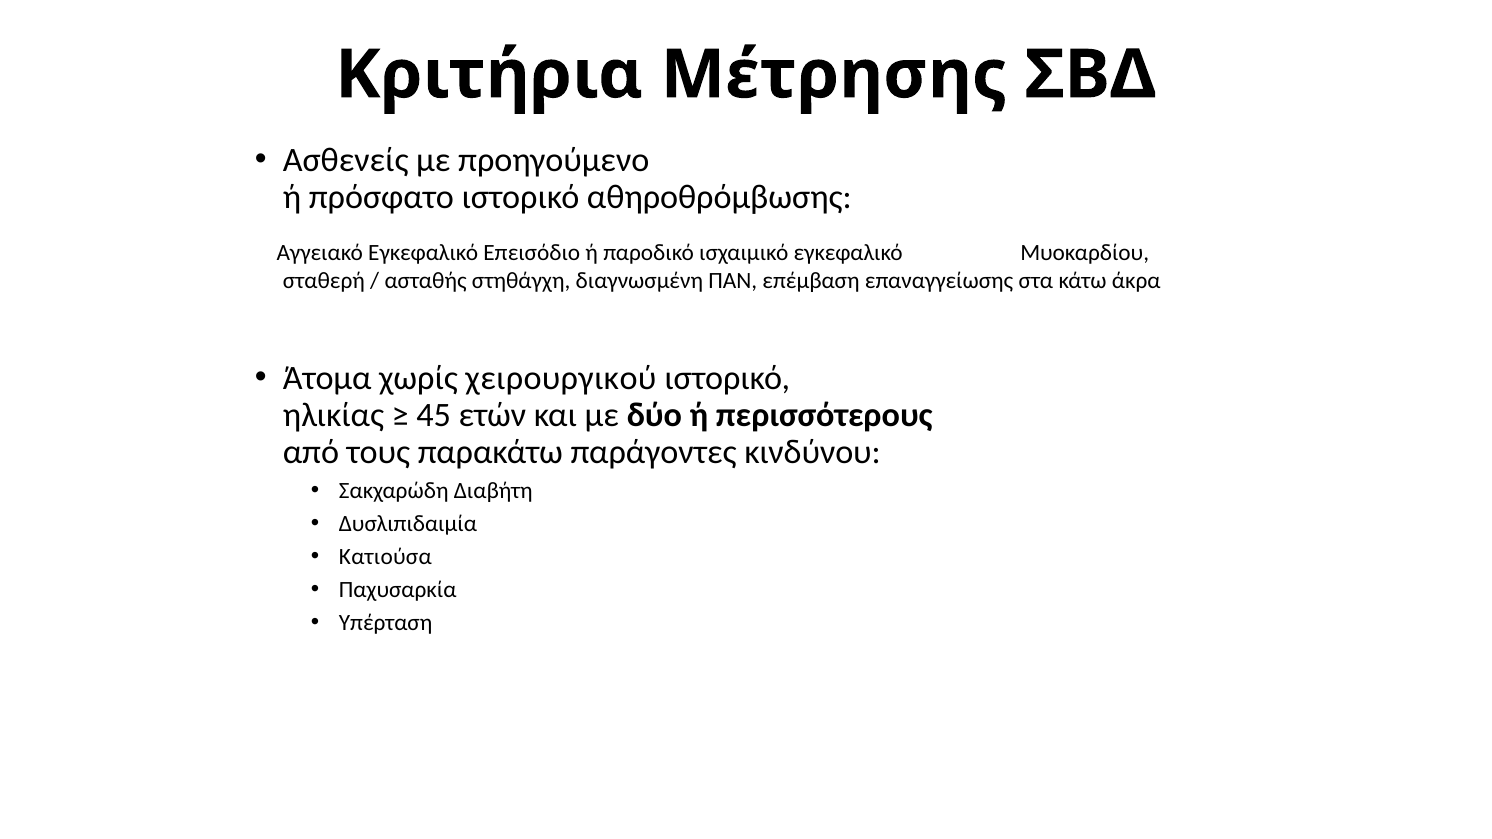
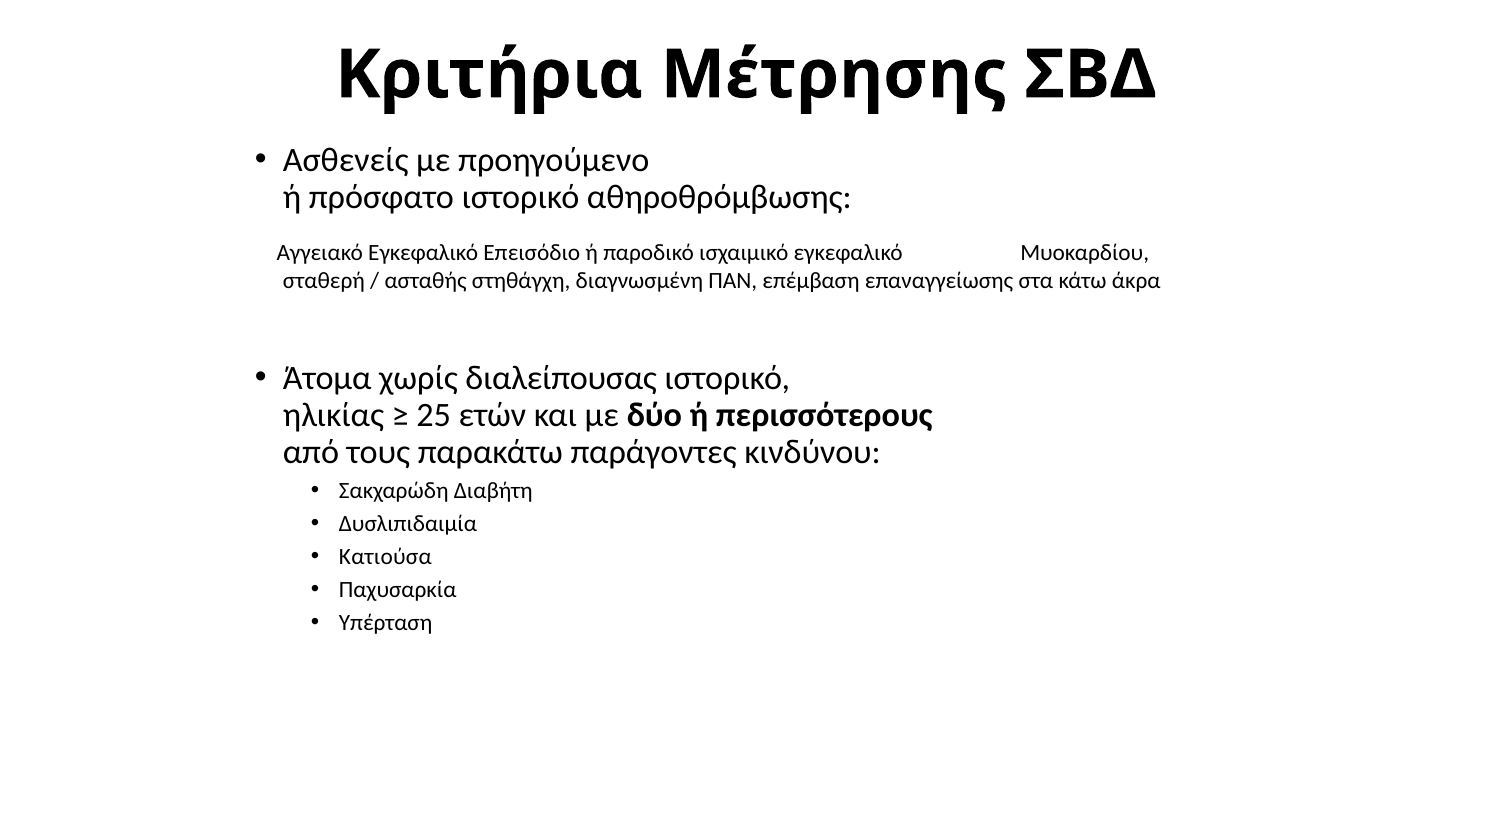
χειρουργικού: χειρουργικού -> διαλείπουσας (561, 378)
45: 45 -> 25 (434, 415)
